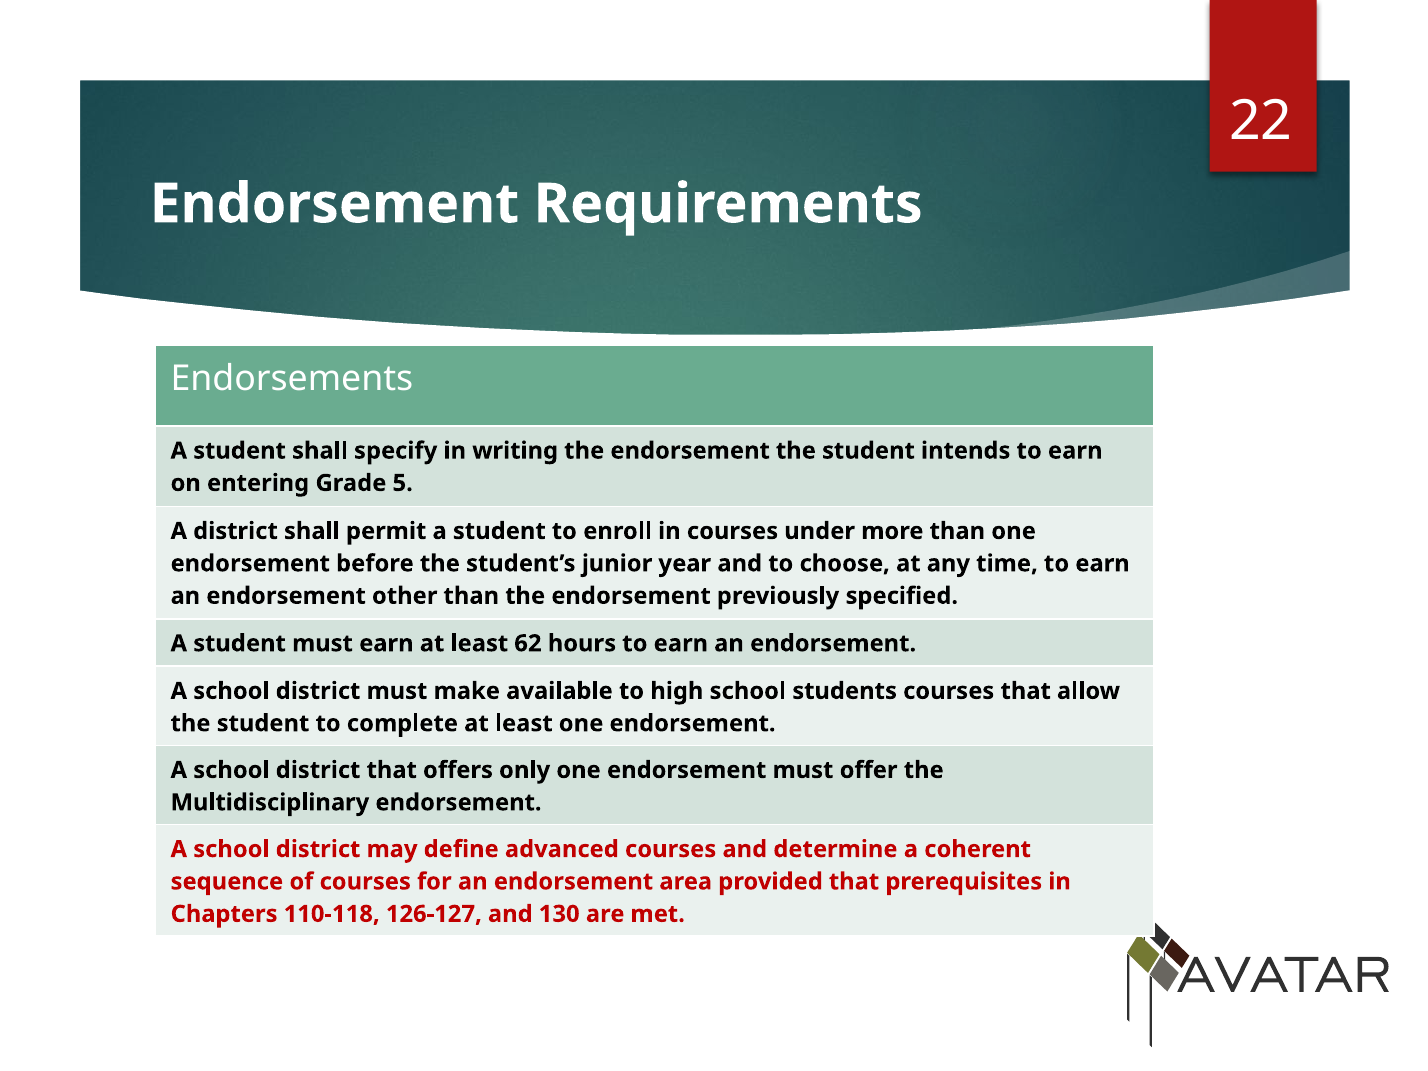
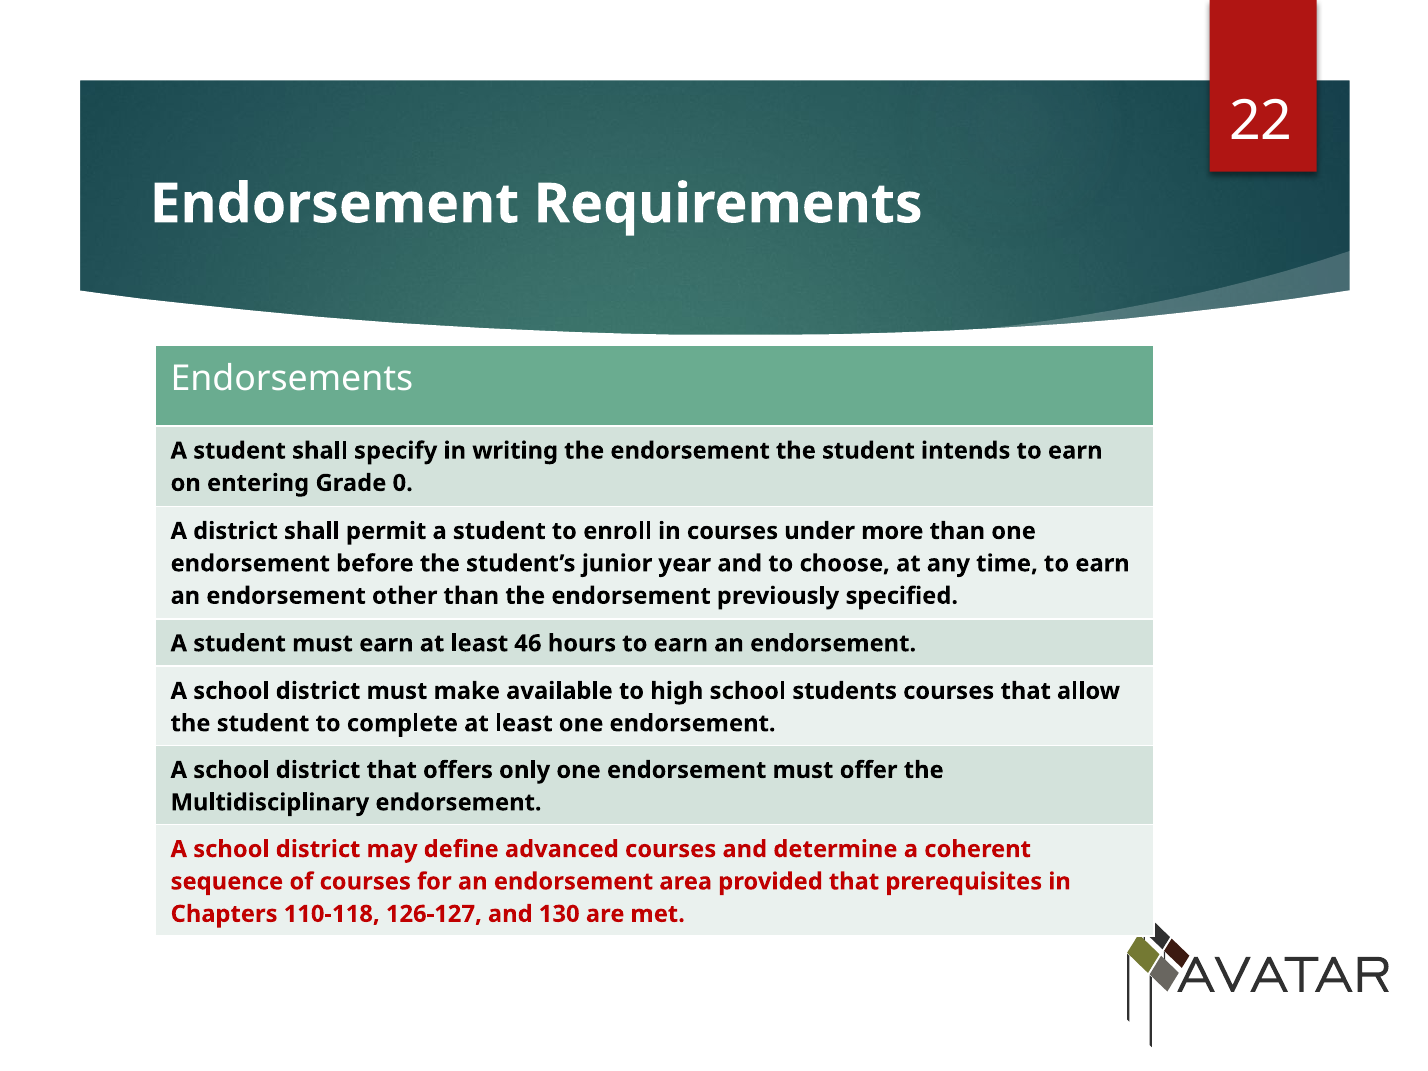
5: 5 -> 0 (403, 483)
62: 62 -> 46 (528, 643)
